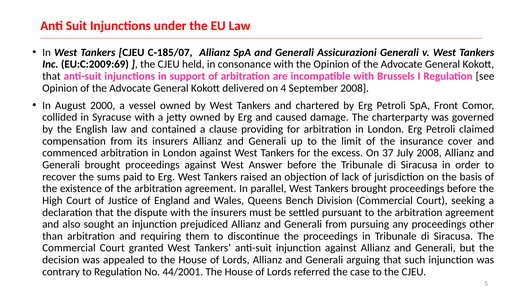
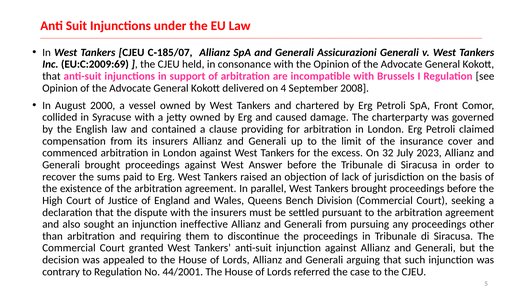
37: 37 -> 32 (388, 153)
July 2008: 2008 -> 2023 (429, 153)
prejudiced: prejudiced -> ineffective (204, 224)
